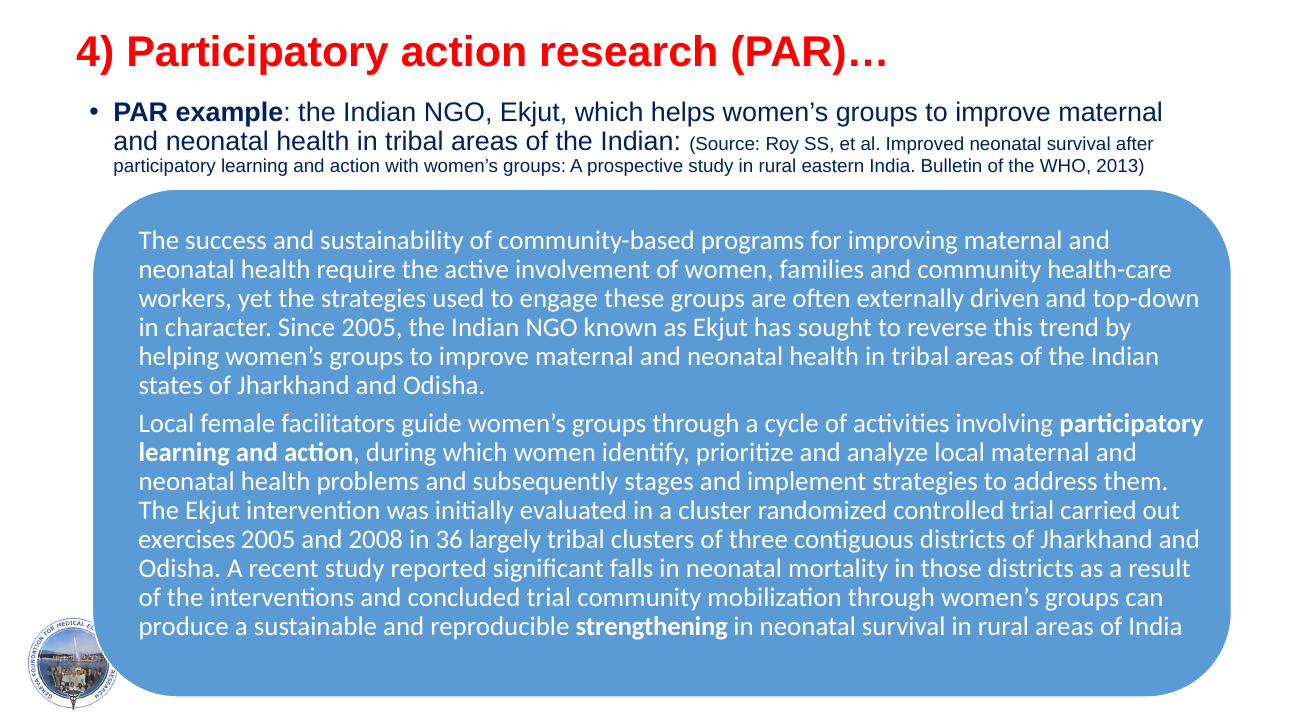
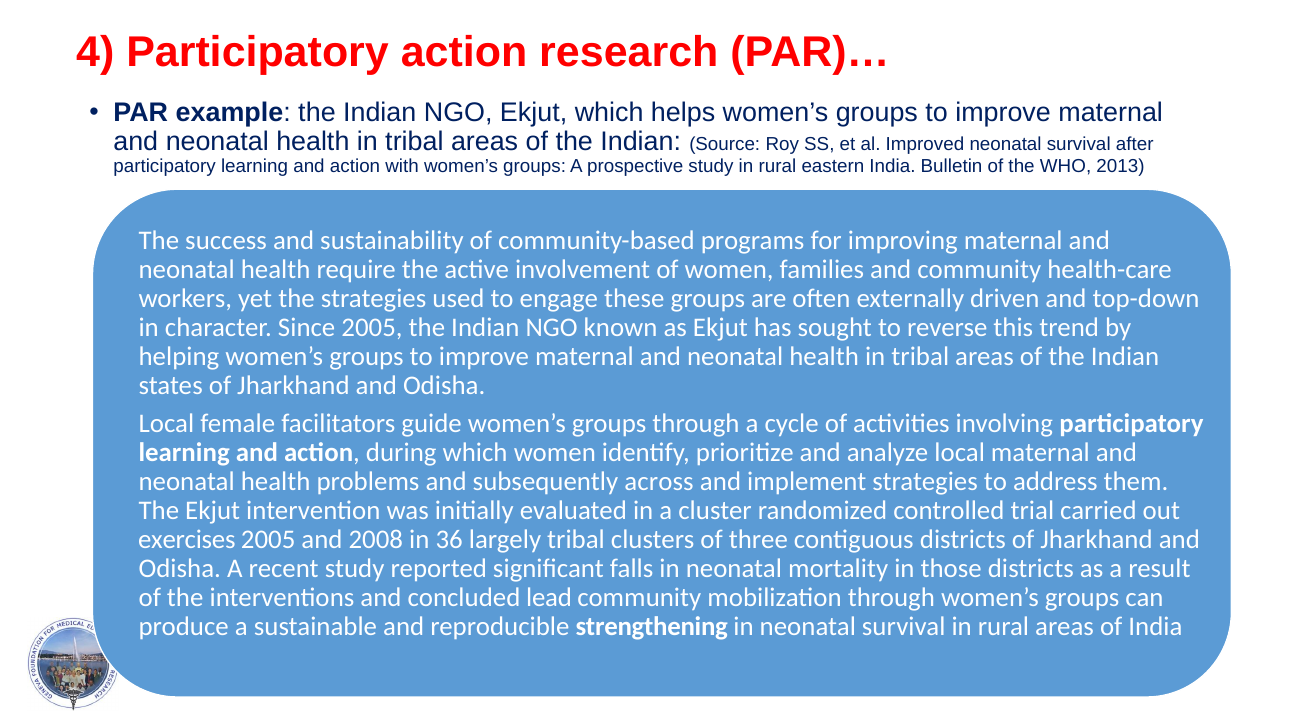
stages: stages -> across (659, 482)
concluded trial: trial -> lead (549, 598)
